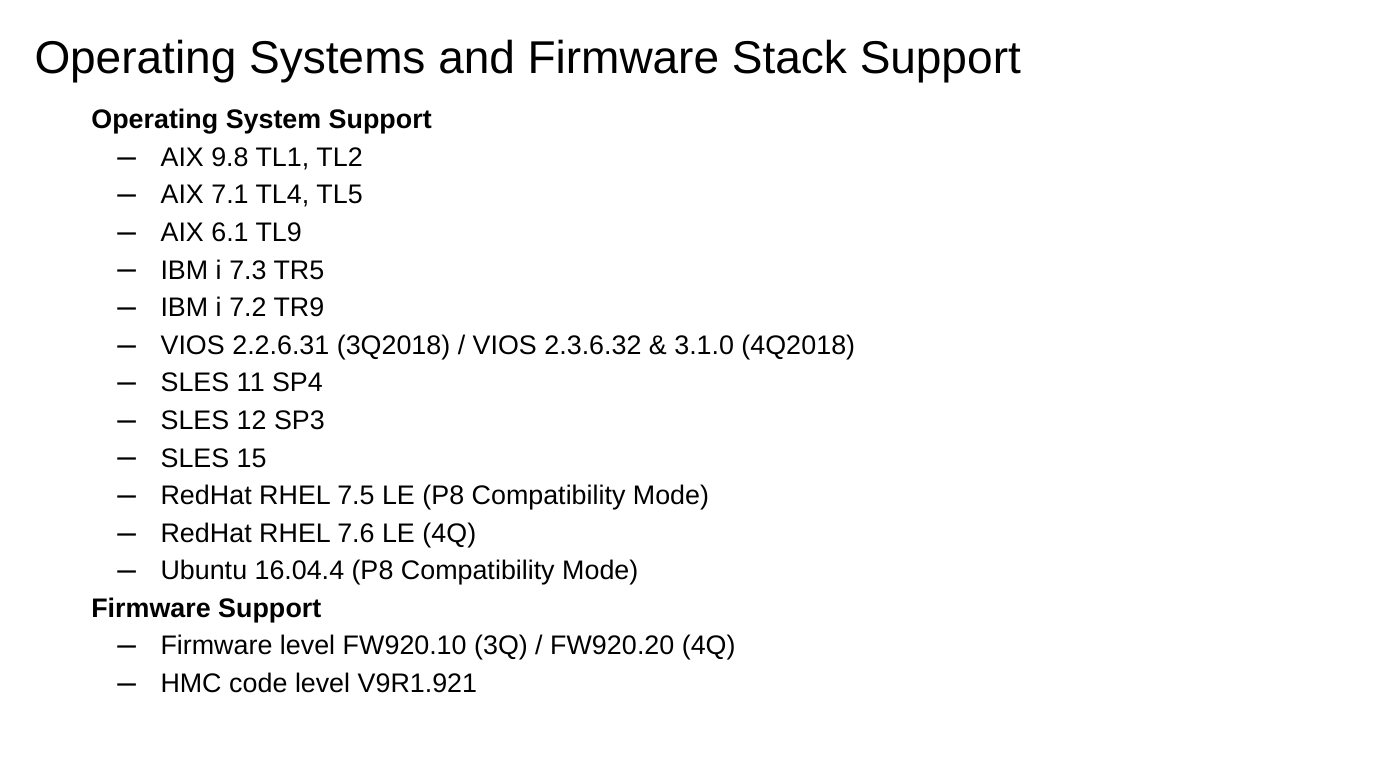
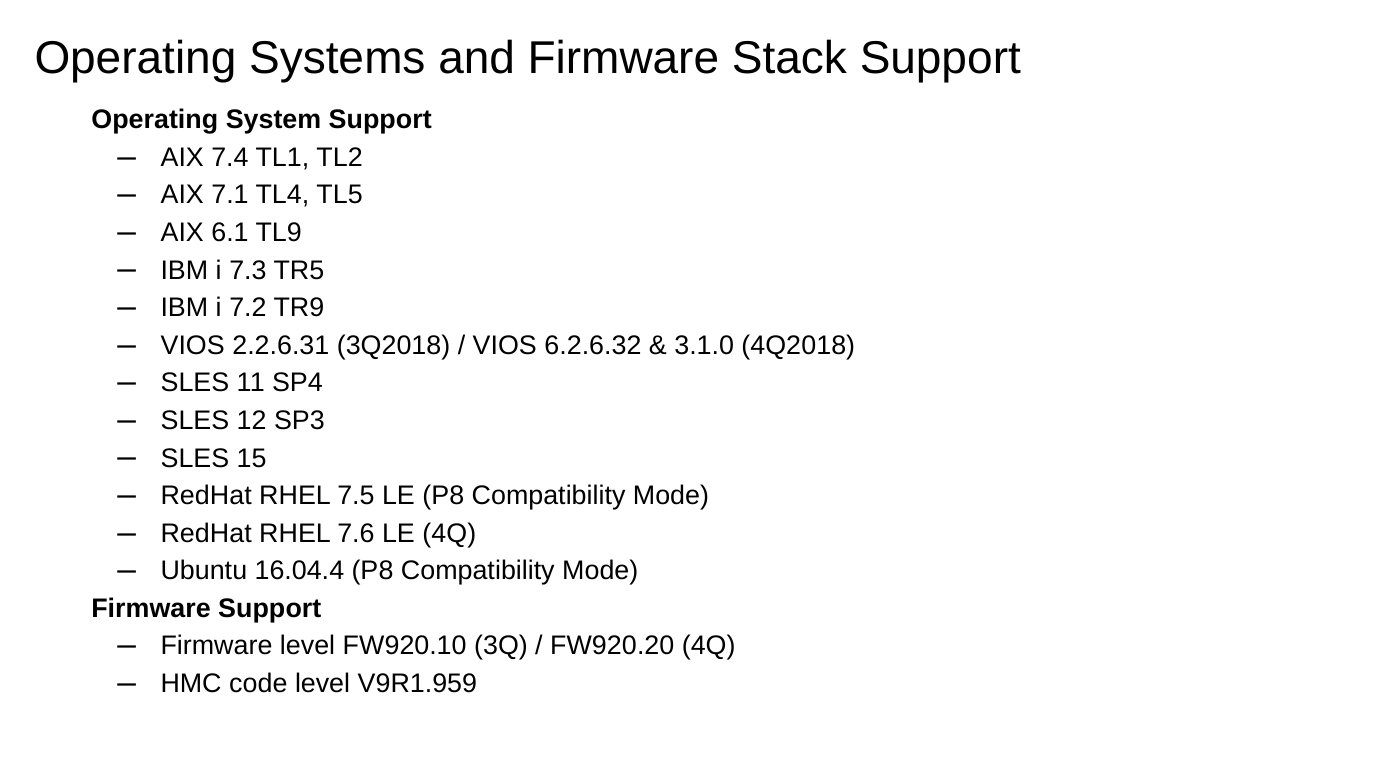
9.8: 9.8 -> 7.4 (230, 158)
2.3.6.32: 2.3.6.32 -> 6.2.6.32 (593, 346)
V9R1.921: V9R1.921 -> V9R1.959 (417, 684)
